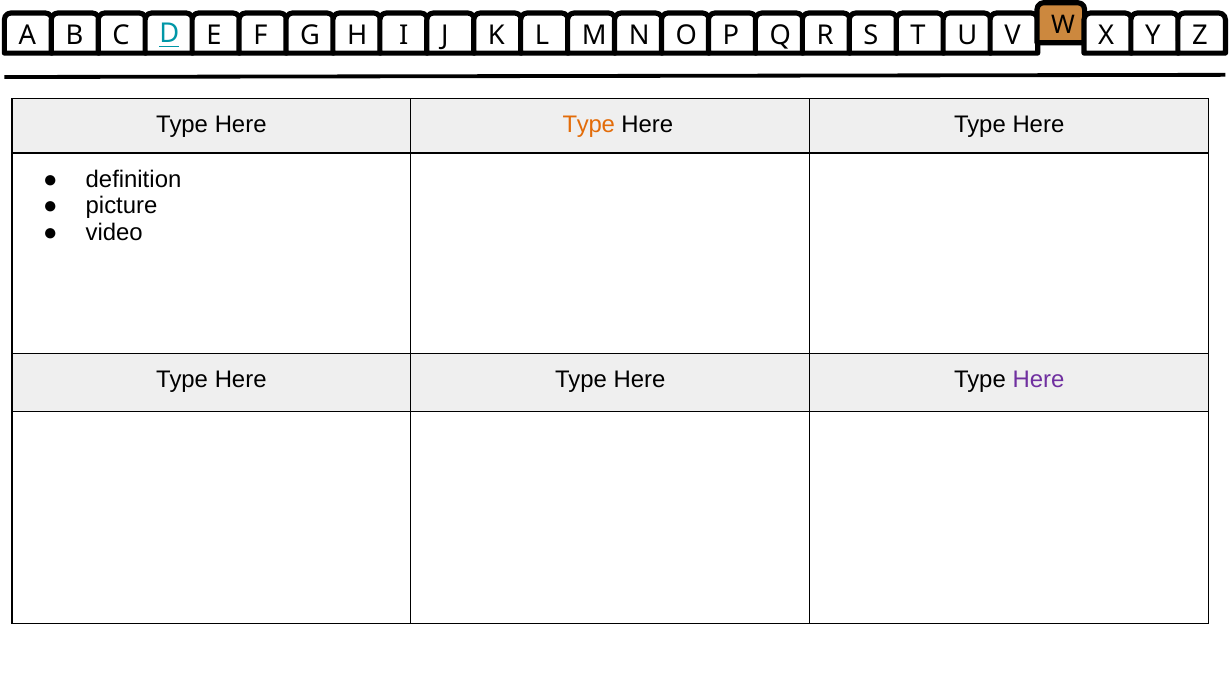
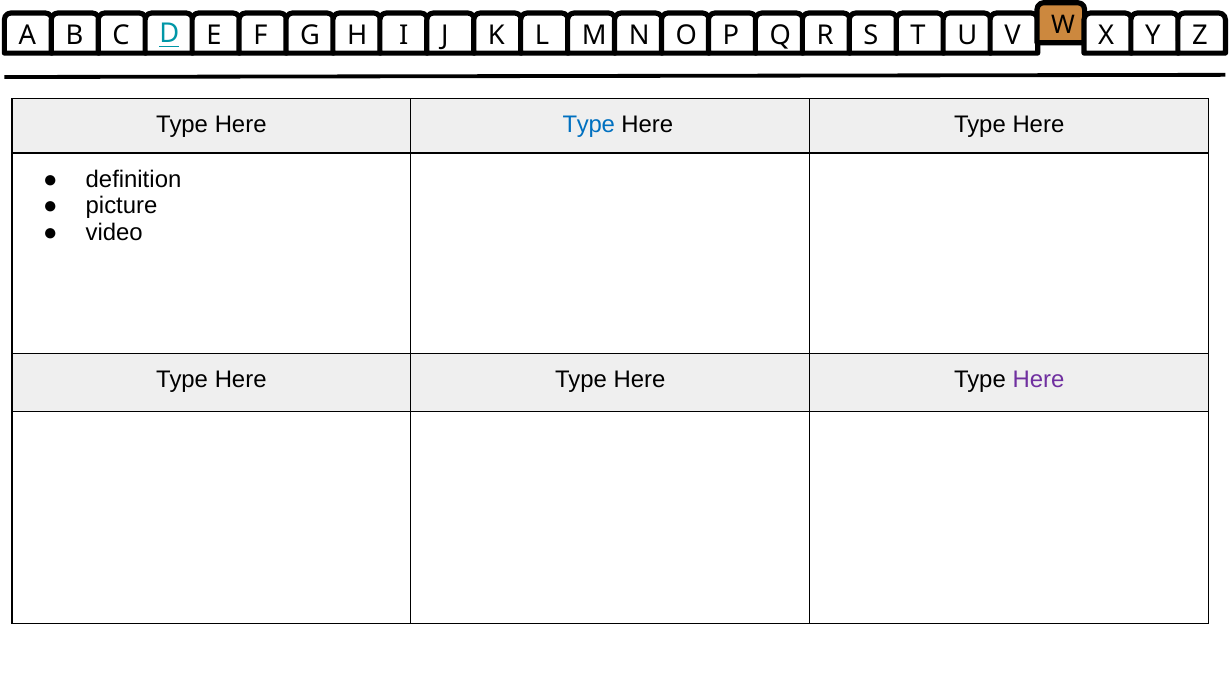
Type colour: orange -> blue (589, 125)
